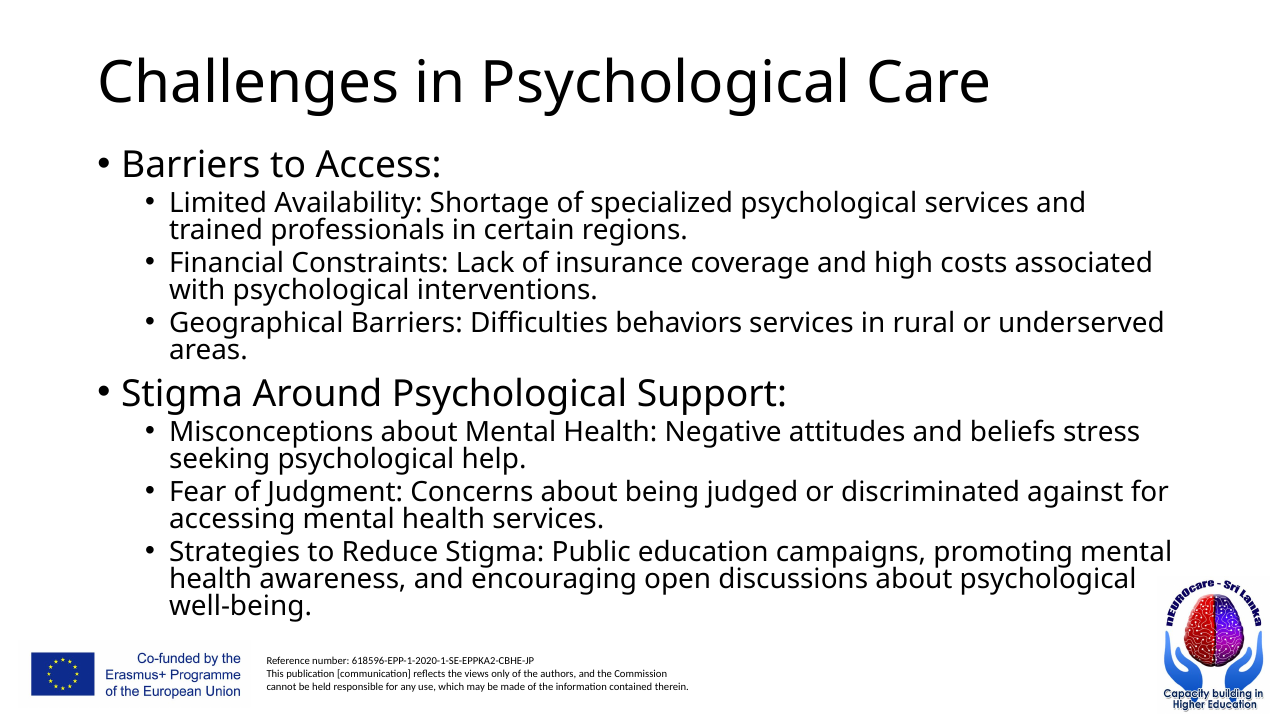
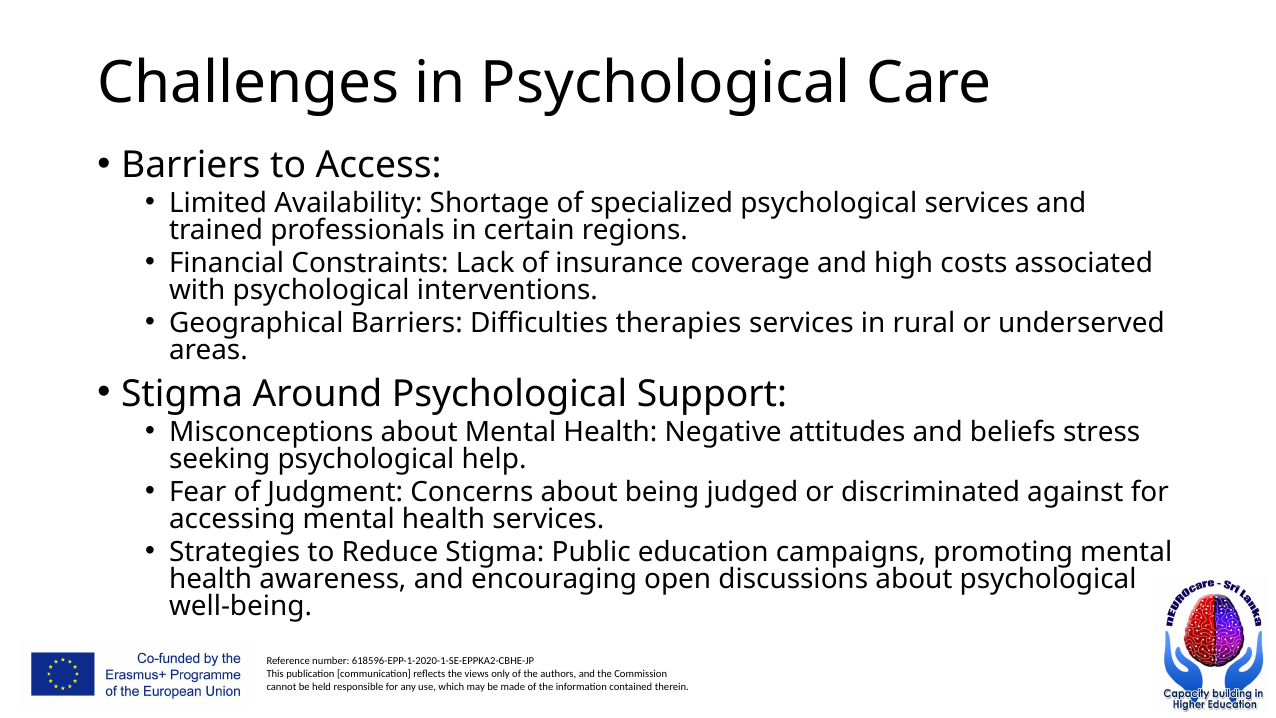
behaviors: behaviors -> therapies (679, 323)
